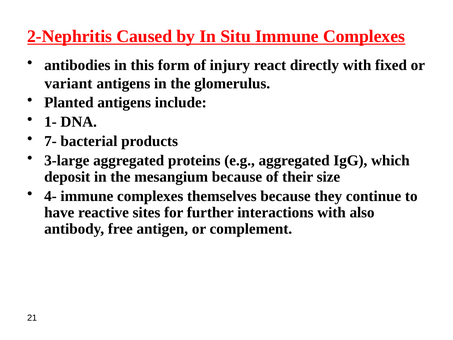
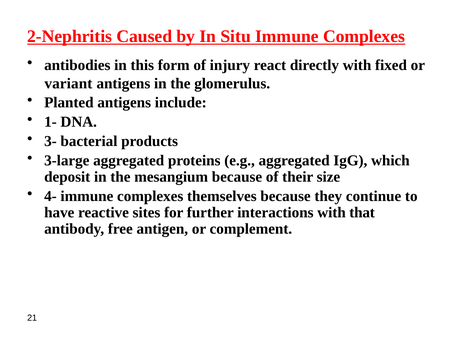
7-: 7- -> 3- (50, 141)
also: also -> that (362, 212)
